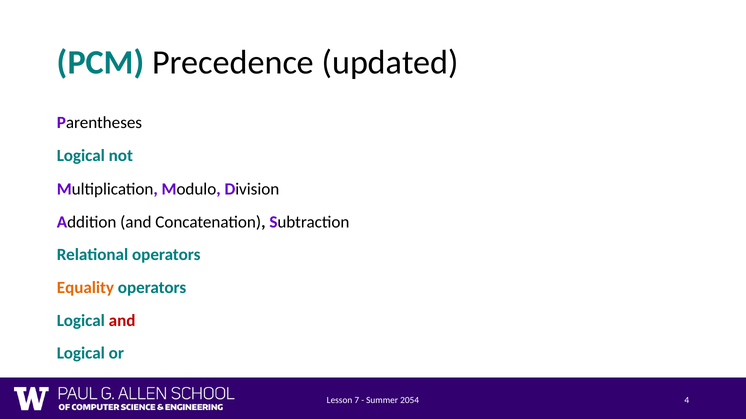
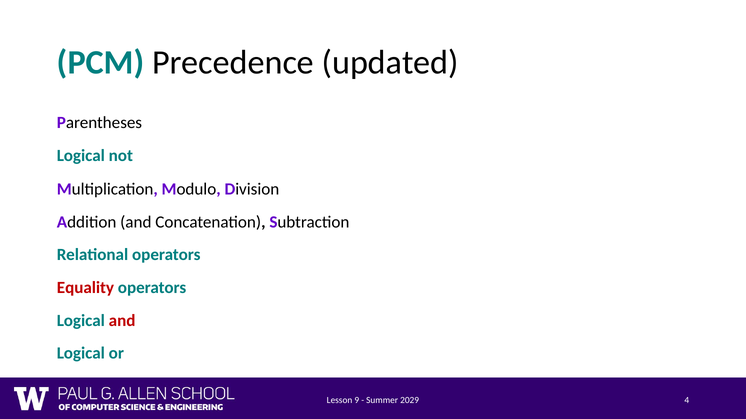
Equality colour: orange -> red (85, 288)
7: 7 -> 9 (357, 401)
2054: 2054 -> 2029 (410, 401)
